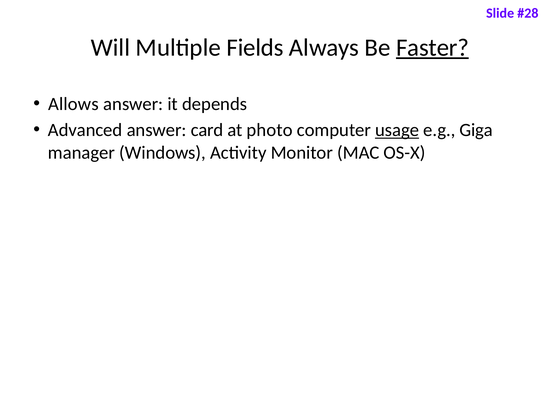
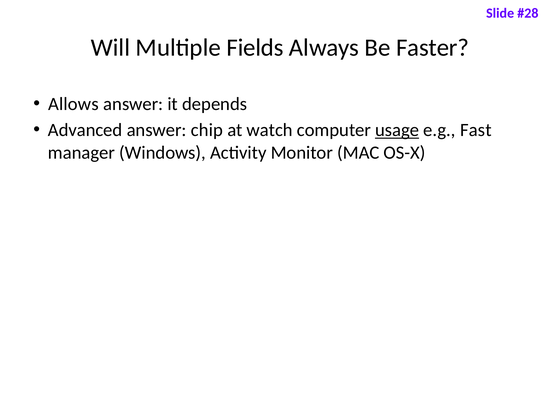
Faster underline: present -> none (433, 47)
card: card -> chip (207, 130)
photo: photo -> watch (270, 130)
Giga: Giga -> Fast (476, 130)
